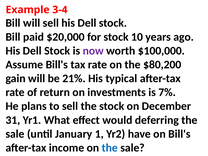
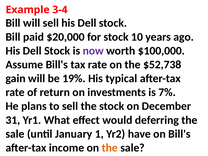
$80,200: $80,200 -> $52,738 (162, 65)
21%: 21% -> 19% (74, 78)
the colour: blue -> orange (110, 148)
